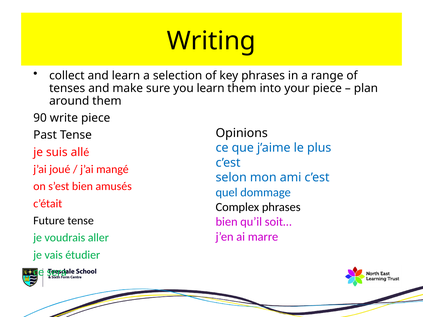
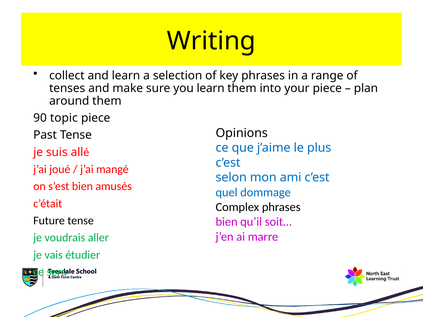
write: write -> topic (64, 118)
